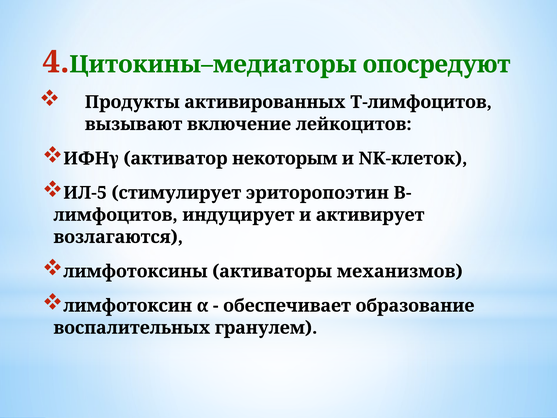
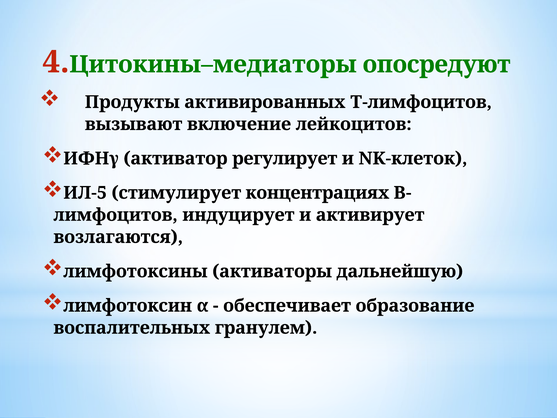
некоторым: некоторым -> регулирует (285, 158)
эриторопоэтин: эриторопоэтин -> концентрациях (317, 193)
механизмов: механизмов -> дальнейшую (400, 271)
